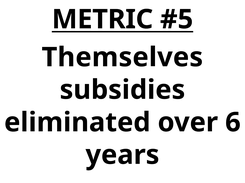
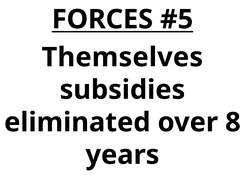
METRIC: METRIC -> FORCES (102, 19)
6: 6 -> 8 (233, 123)
